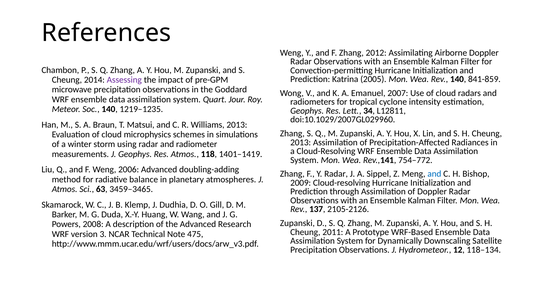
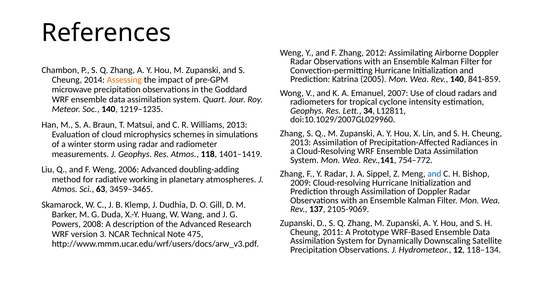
Assessing colour: purple -> orange (124, 80)
balance: balance -> working (144, 179)
2105-2126: 2105-2126 -> 2105-9069 (348, 209)
